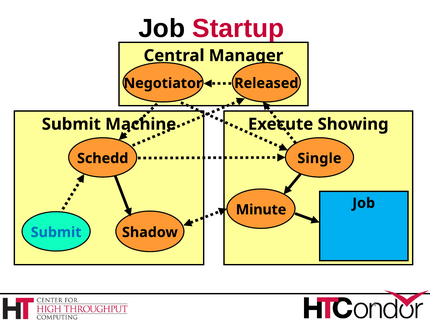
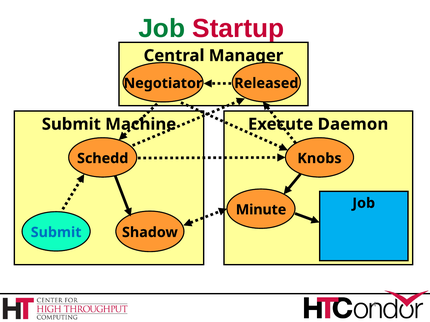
Job colour: black -> green (162, 29)
Showing: Showing -> Daemon (353, 124)
Single: Single -> Knobs (319, 159)
